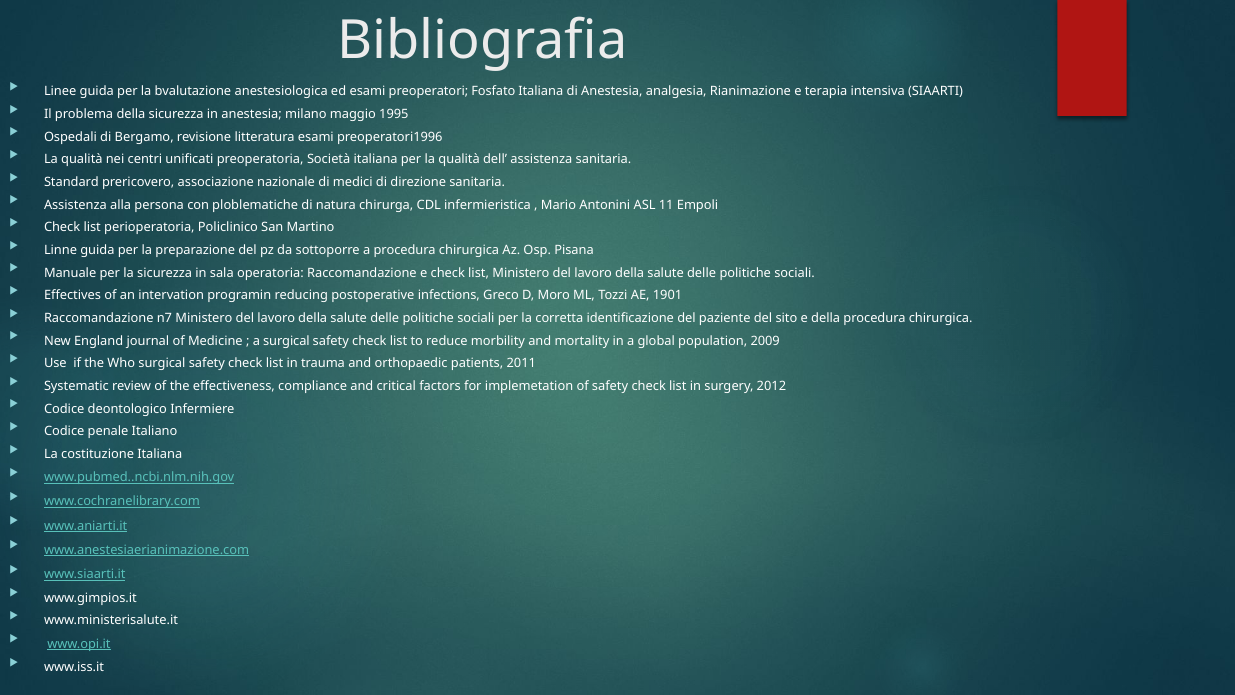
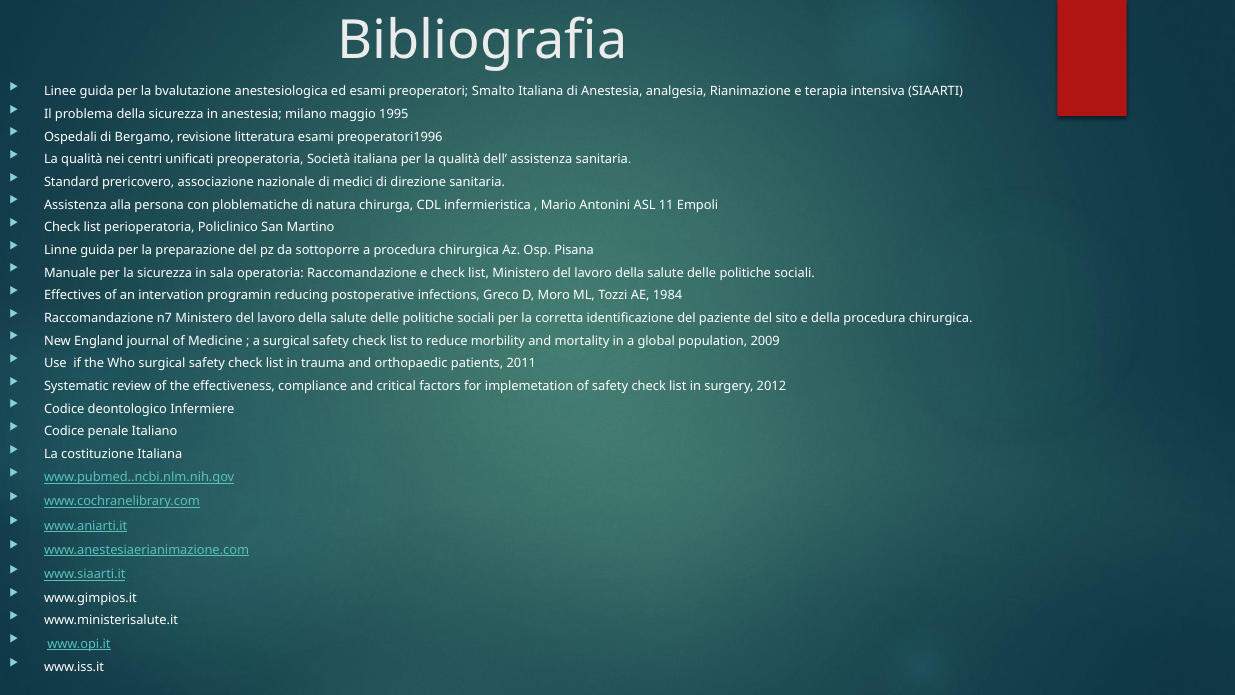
Fosfato: Fosfato -> Smalto (493, 92)
1901: 1901 -> 1984 (668, 295)
